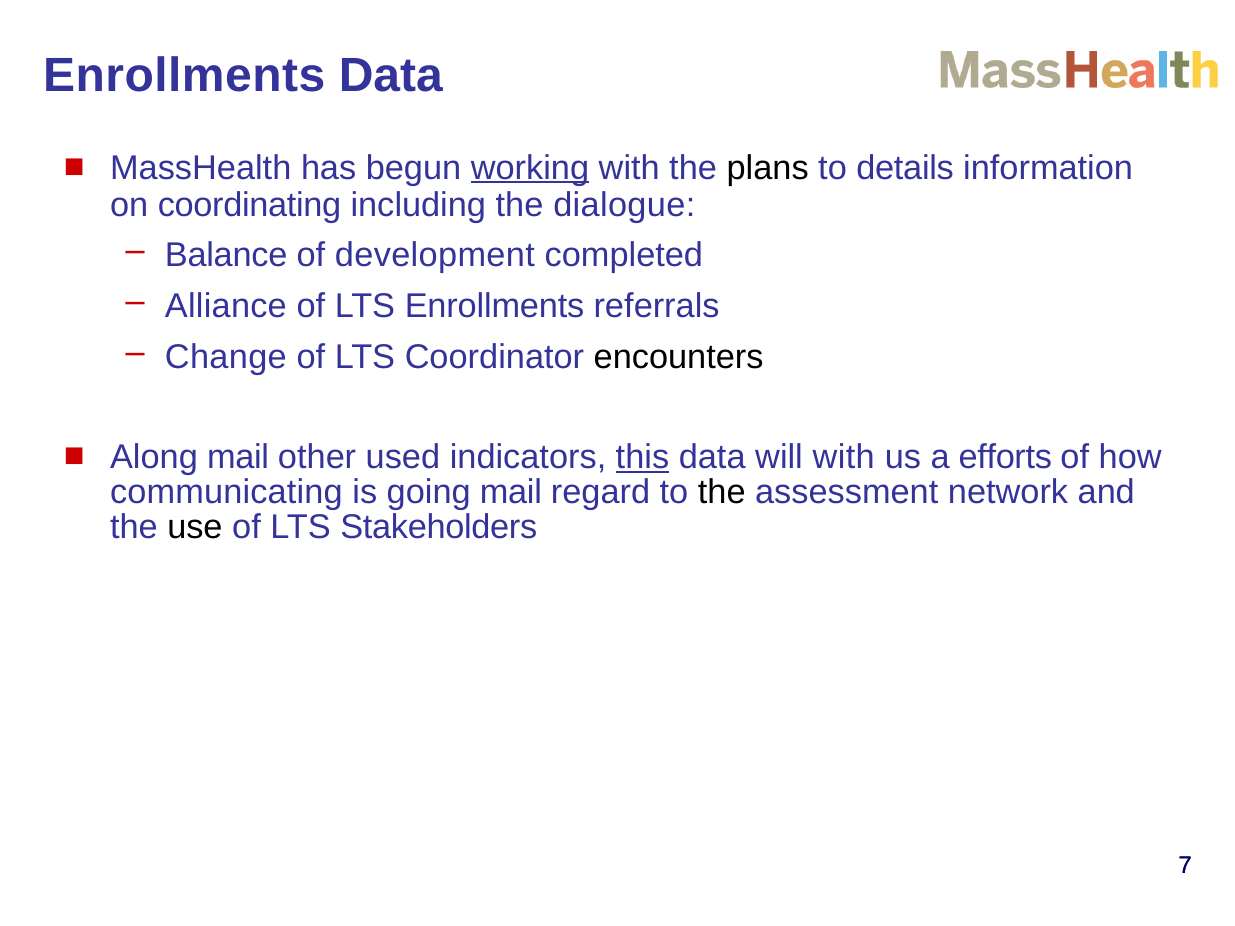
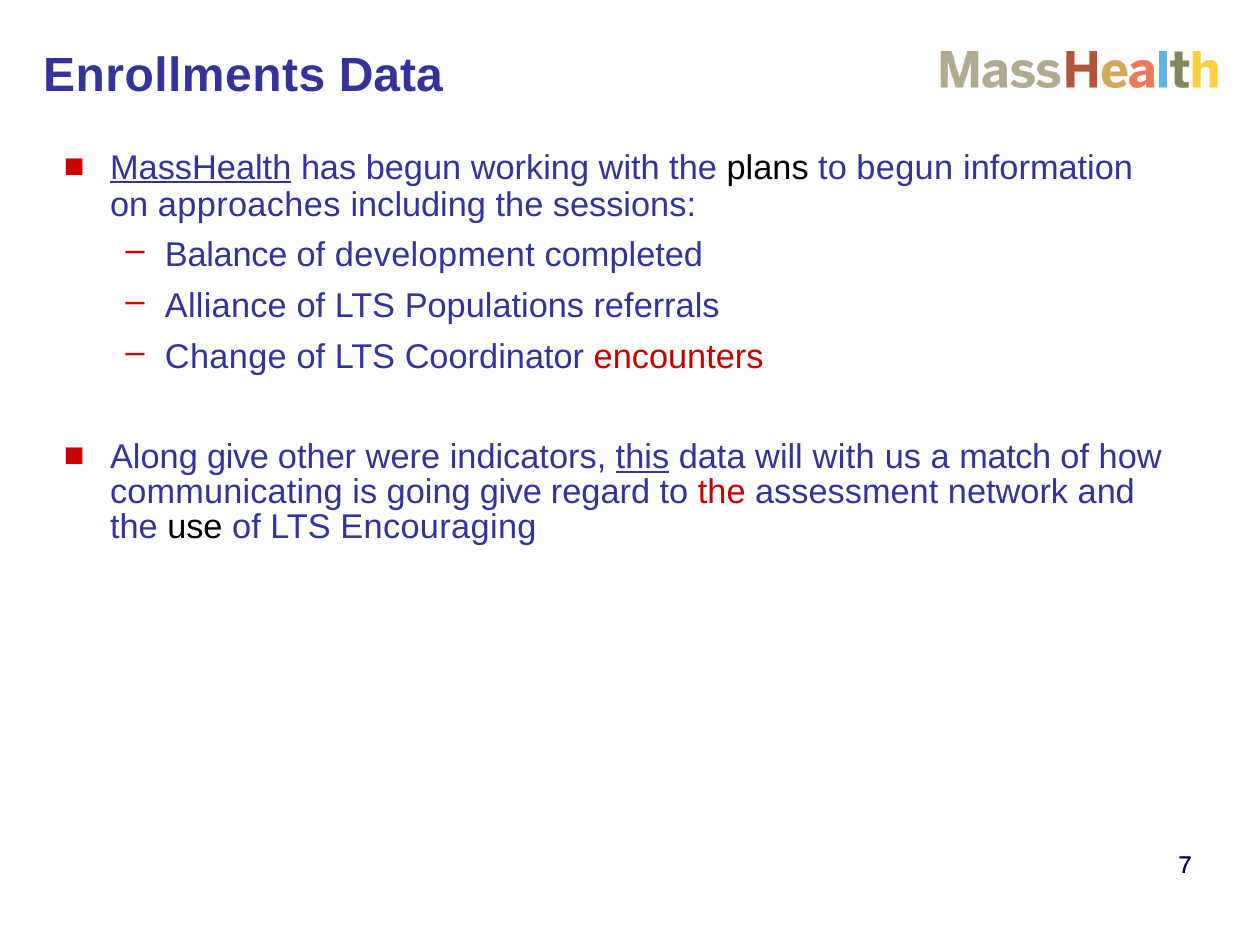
MassHealth underline: none -> present (201, 168)
working underline: present -> none (530, 168)
to details: details -> begun (905, 168)
coordinating: coordinating -> approaches (249, 205)
dialogue: dialogue -> sessions (624, 205)
LTS Enrollments: Enrollments -> Populations (494, 306)
encounters colour: black -> red (679, 357)
Along mail: mail -> give (238, 457)
used: used -> were (403, 457)
efforts: efforts -> match (1005, 457)
going mail: mail -> give (511, 492)
the colour: black -> red (722, 492)
Stakeholders: Stakeholders -> Encouraging (438, 527)
